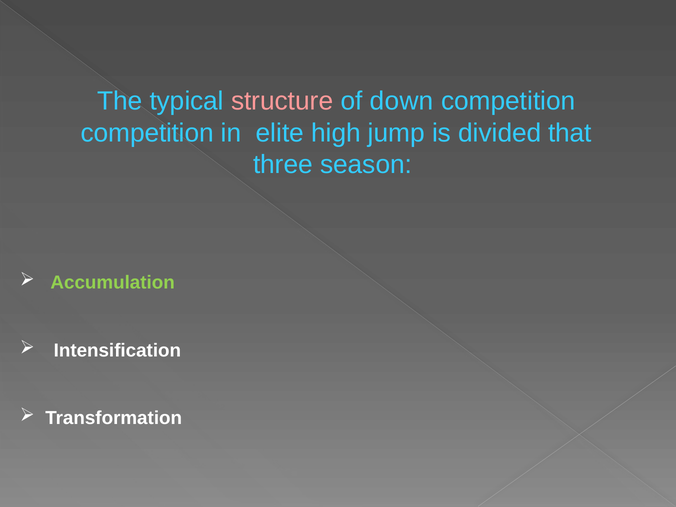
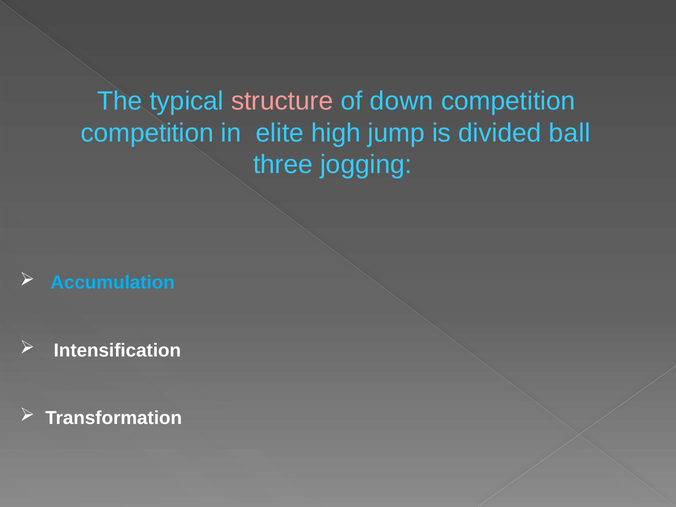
that: that -> ball (570, 133)
season: season -> jogging (366, 164)
Accumulation colour: light green -> light blue (113, 283)
